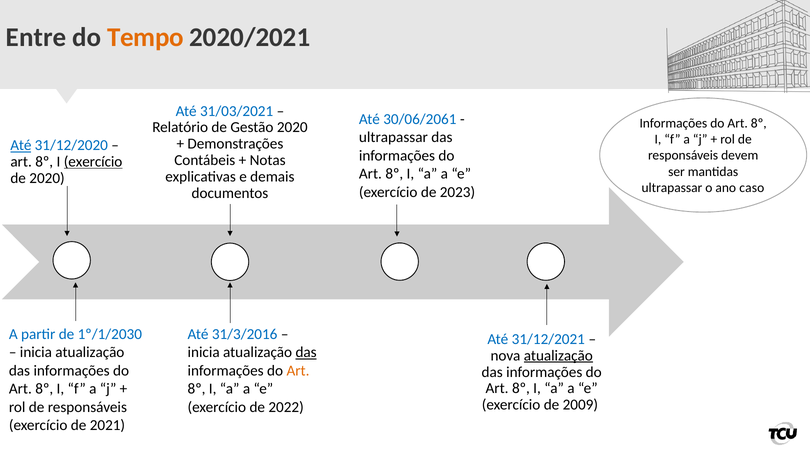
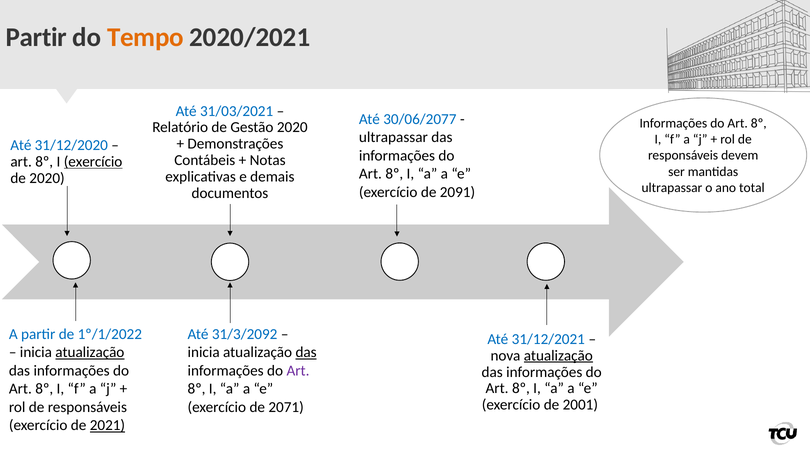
Entre: Entre -> Partir (36, 37)
30/06/2061: 30/06/2061 -> 30/06/2077 (420, 119)
Até underline: present -> none (21, 145)
caso: caso -> total (752, 188)
2023: 2023 -> 2091 (457, 192)
1º/1/2030: 1º/1/2030 -> 1º/1/2022 (110, 334)
31/3/2016: 31/3/2016 -> 31/3/2092 (245, 334)
atualização underline: none -> present (90, 352)
Art colour: orange -> purple (298, 370)
2009: 2009 -> 2001 (580, 405)
2022: 2022 -> 2071 (286, 407)
2021 underline: none -> present (107, 425)
